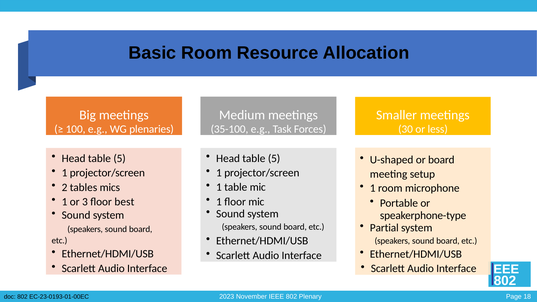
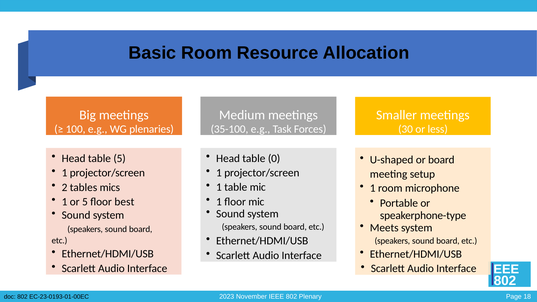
5: 5 -> 0 (274, 158)
or 3: 3 -> 5 (85, 202)
Partial: Partial -> Meets (384, 228)
